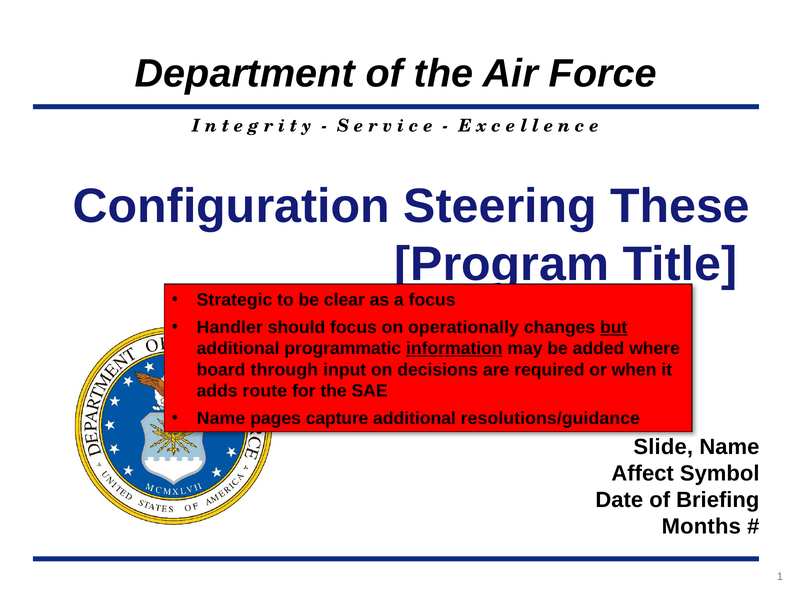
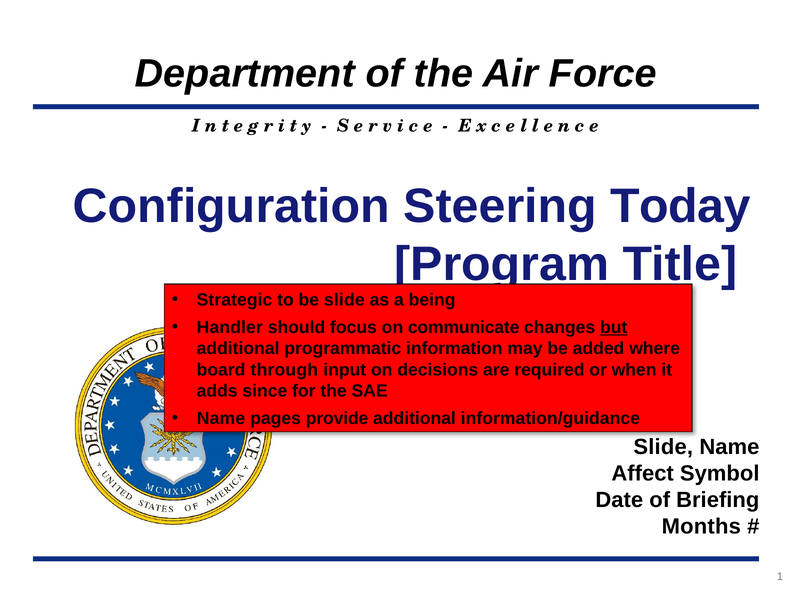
These: These -> Today (680, 206)
be clear: clear -> slide (344, 300)
a focus: focus -> being (432, 300)
operationally: operationally -> communicate (464, 327)
information underline: present -> none (454, 349)
route: route -> since (265, 391)
capture: capture -> provide (337, 419)
resolutions/guidance: resolutions/guidance -> information/guidance (550, 419)
